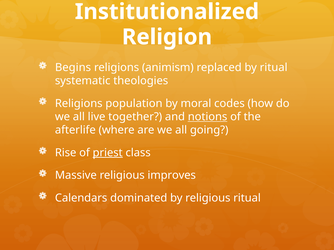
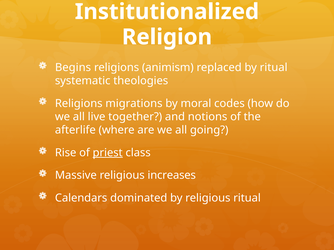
population: population -> migrations (134, 104)
notions underline: present -> none (208, 117)
improves: improves -> increases (172, 176)
